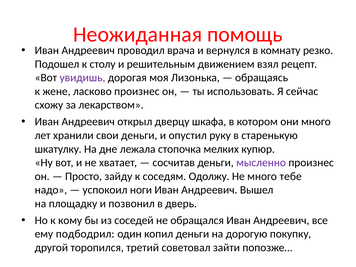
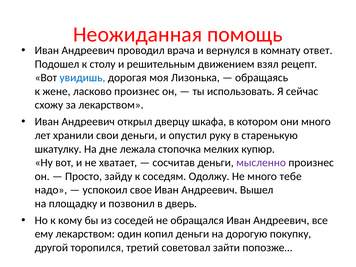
резко: резко -> ответ (318, 50)
увидишь colour: purple -> blue (82, 78)
ноги: ноги -> свое (141, 190)
ему подбодрил: подбодрил -> лекарством (85, 234)
